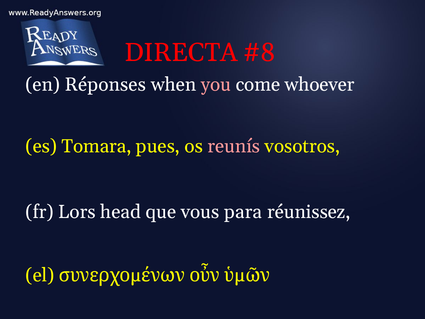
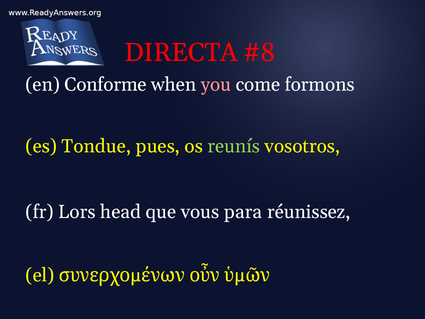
Réponses: Réponses -> Conforme (106, 85)
whoever: whoever -> formons (320, 85)
Tomara: Tomara -> Tondue (96, 146)
reunís colour: pink -> light green (234, 146)
